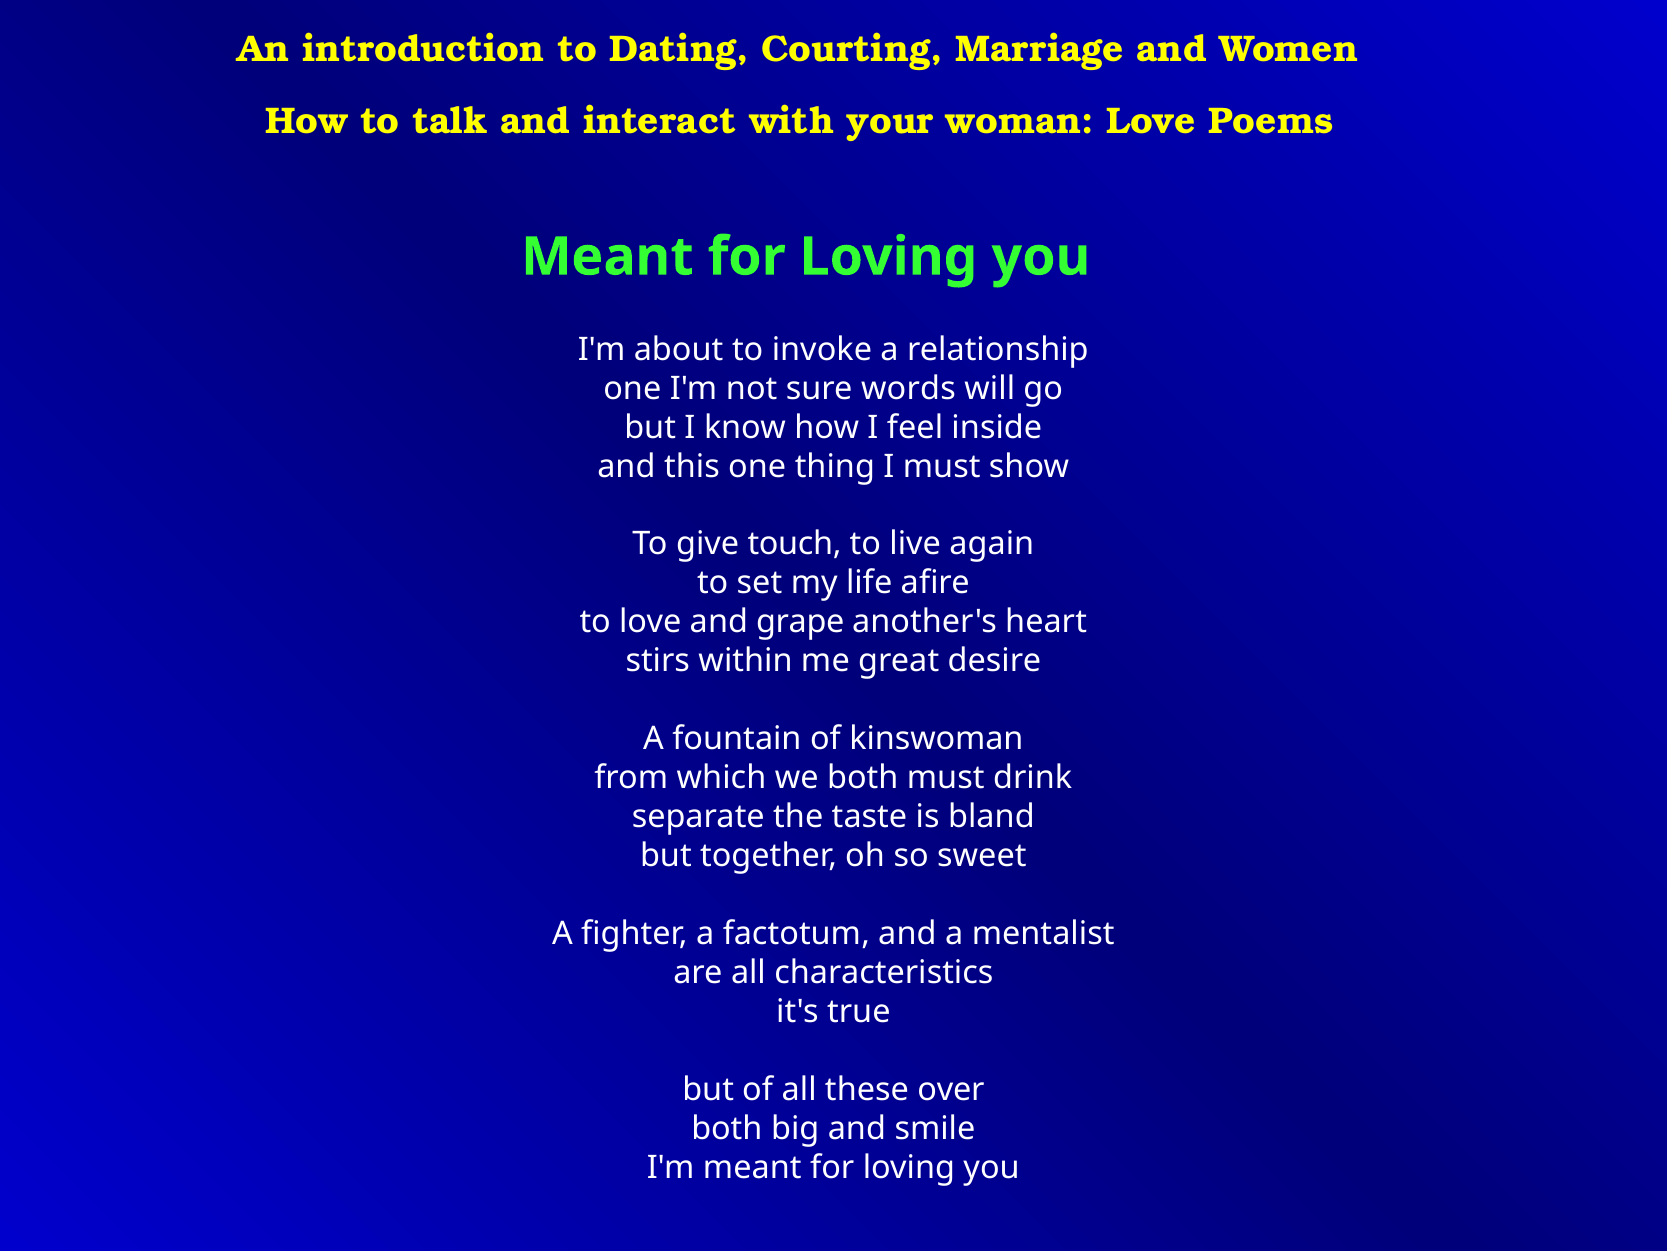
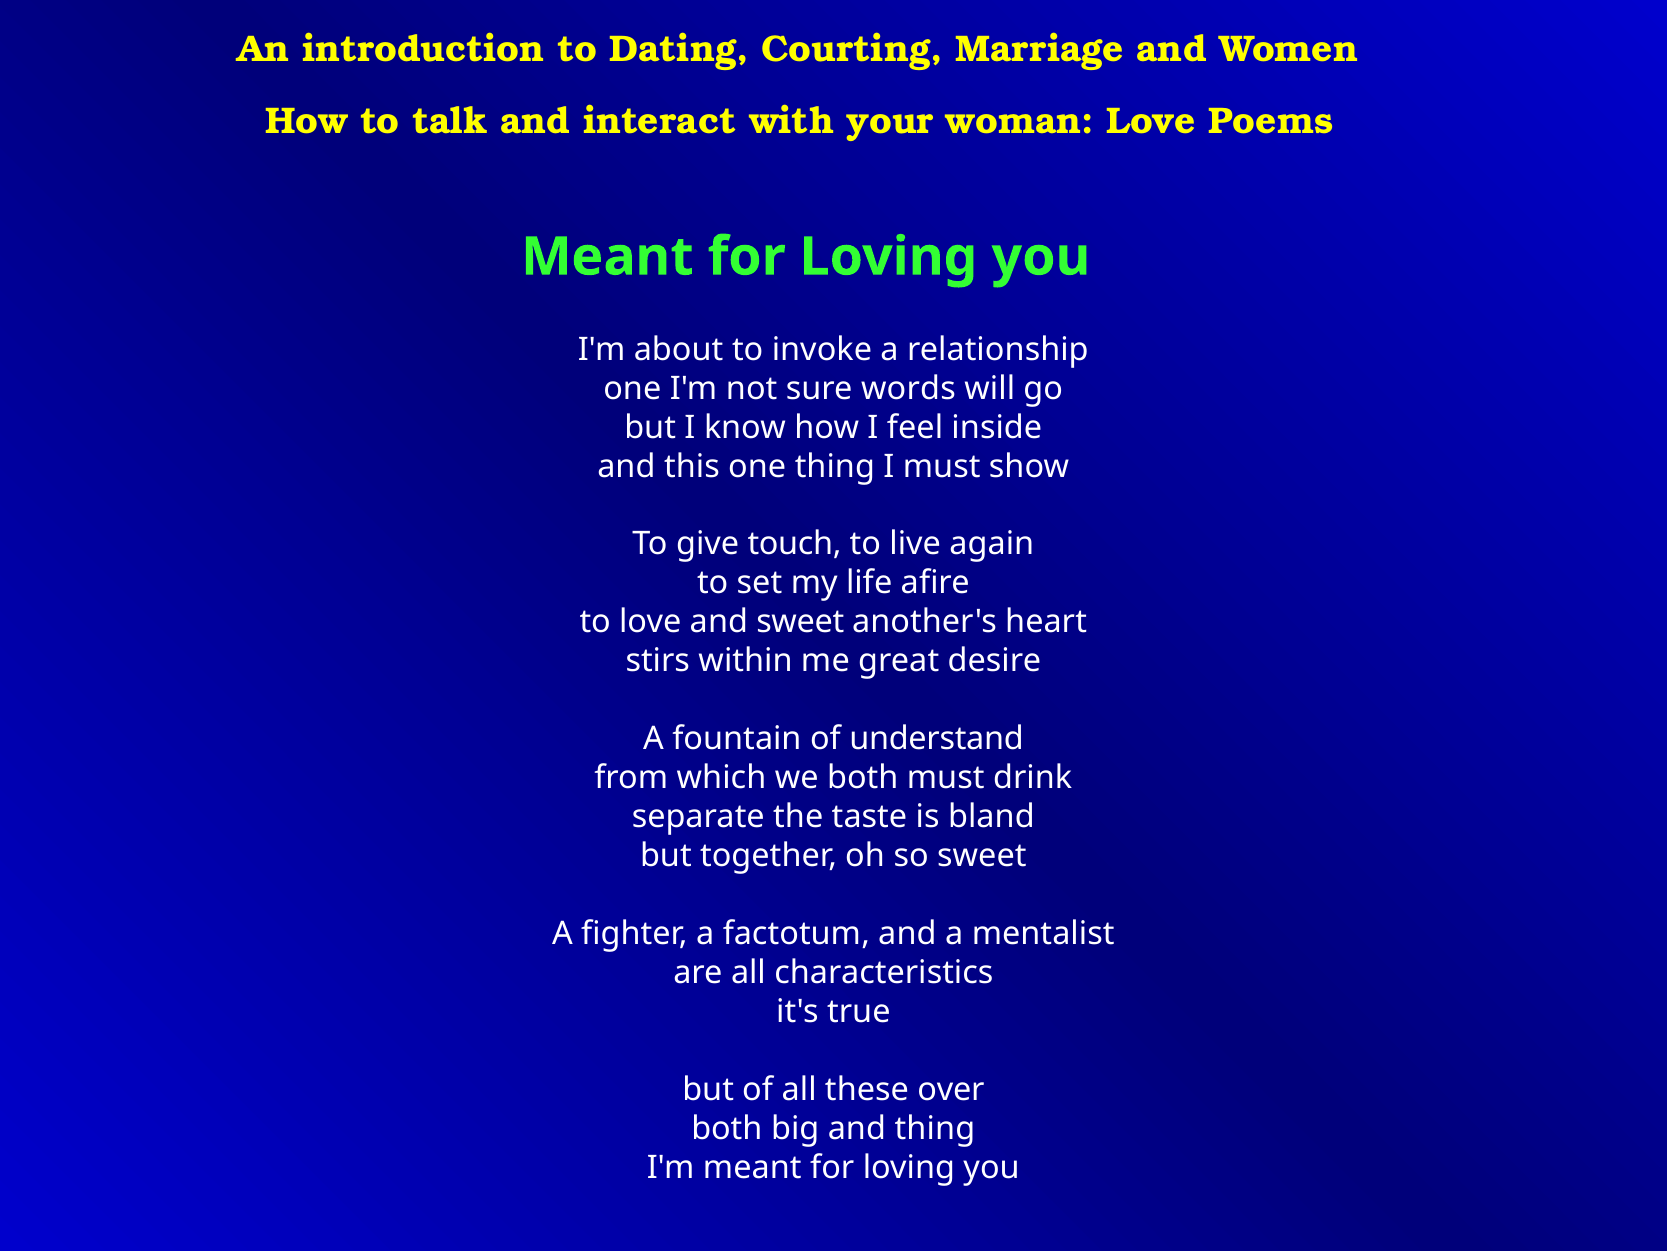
and grape: grape -> sweet (800, 622)
kinswoman: kinswoman -> understand (937, 739)
and smile: smile -> thing (935, 1128)
